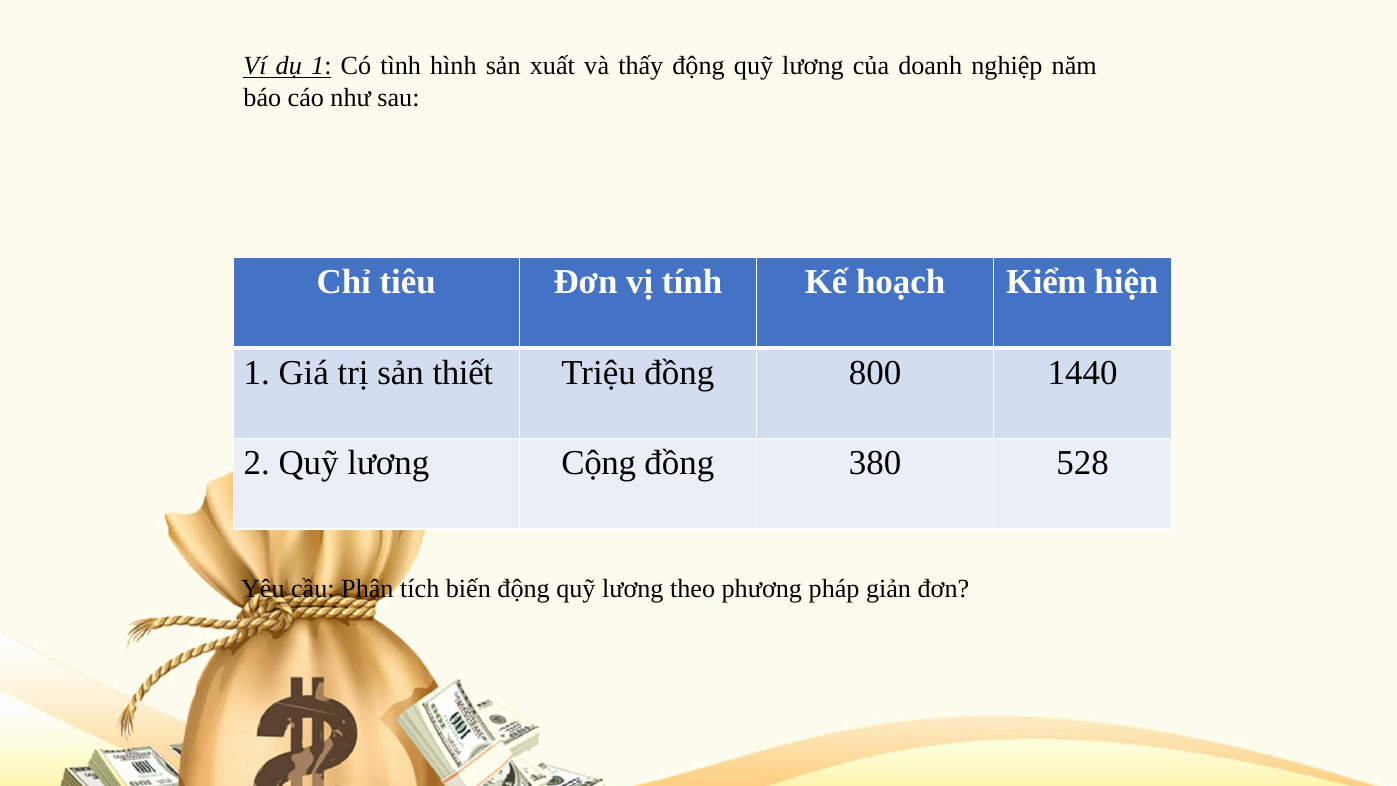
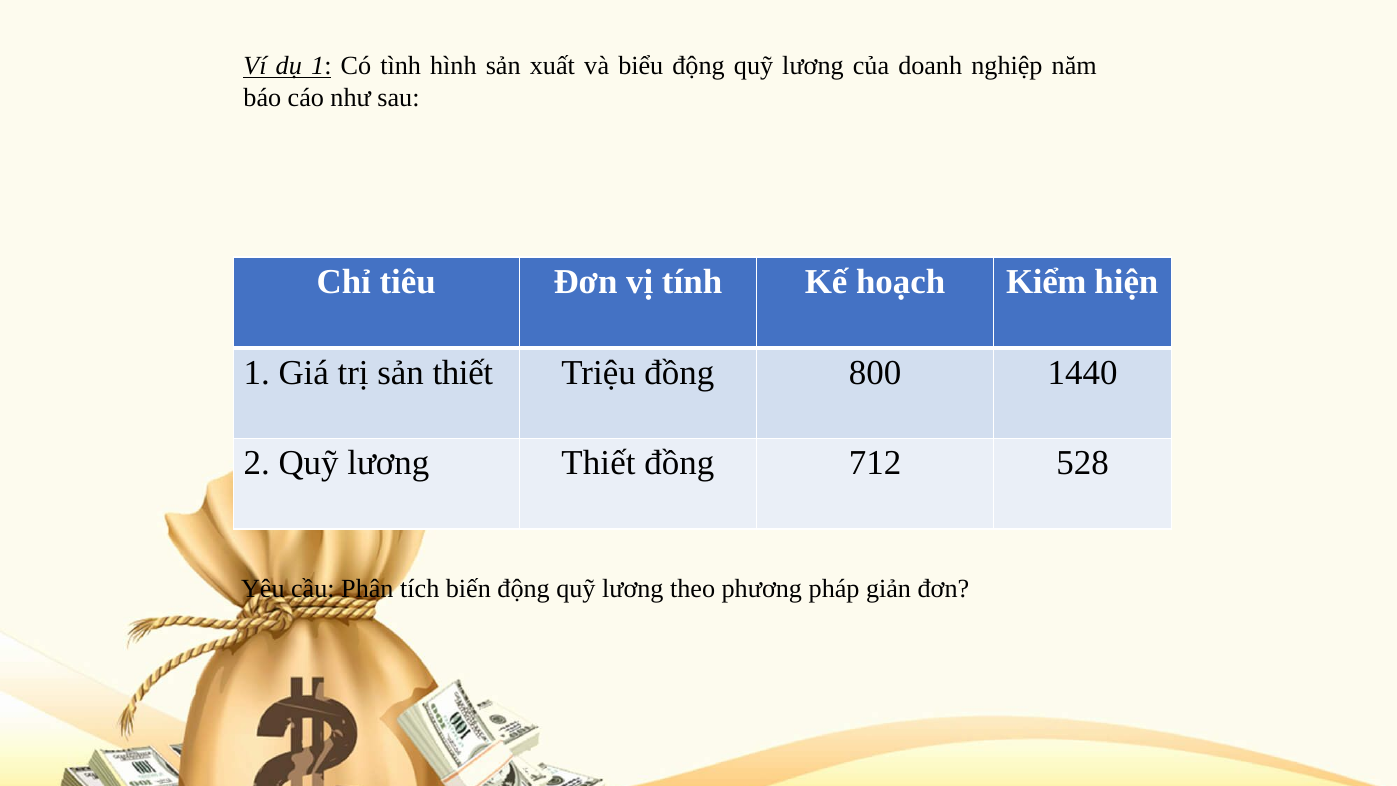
thấy: thấy -> biểu (641, 66)
lương Cộng: Cộng -> Thiết (599, 463)
380: 380 -> 712 (875, 463)
